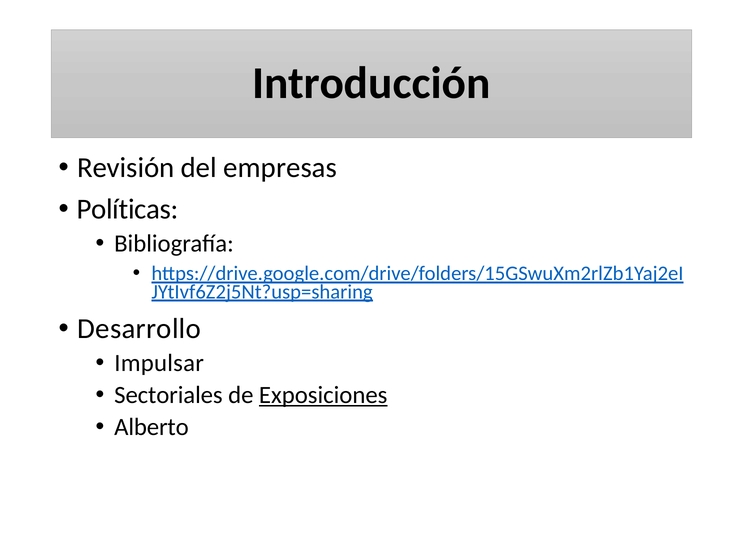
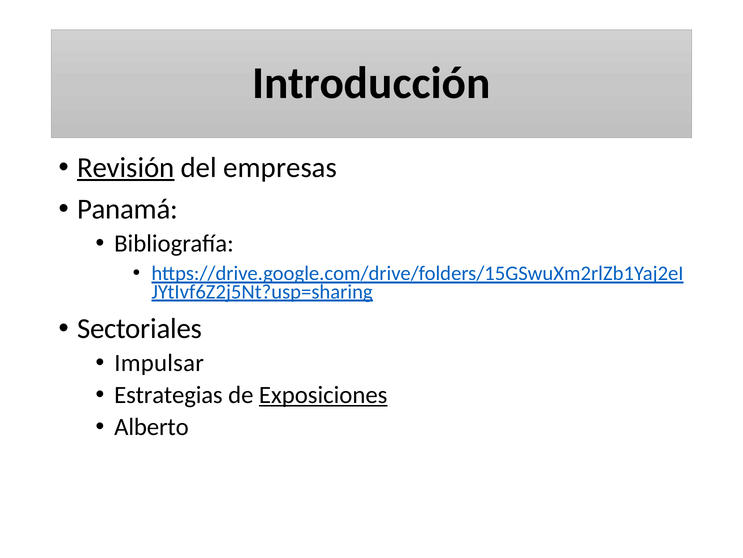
Revisión underline: none -> present (126, 167)
Políticas: Políticas -> Panamá (128, 209)
Desarrollo: Desarrollo -> Sectoriales (139, 328)
Sectoriales: Sectoriales -> Estrategias (168, 394)
